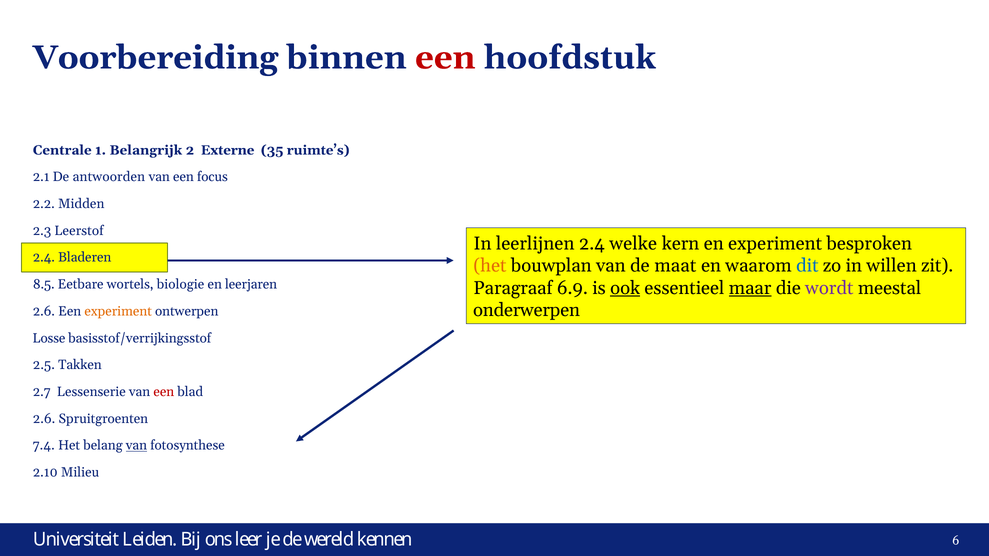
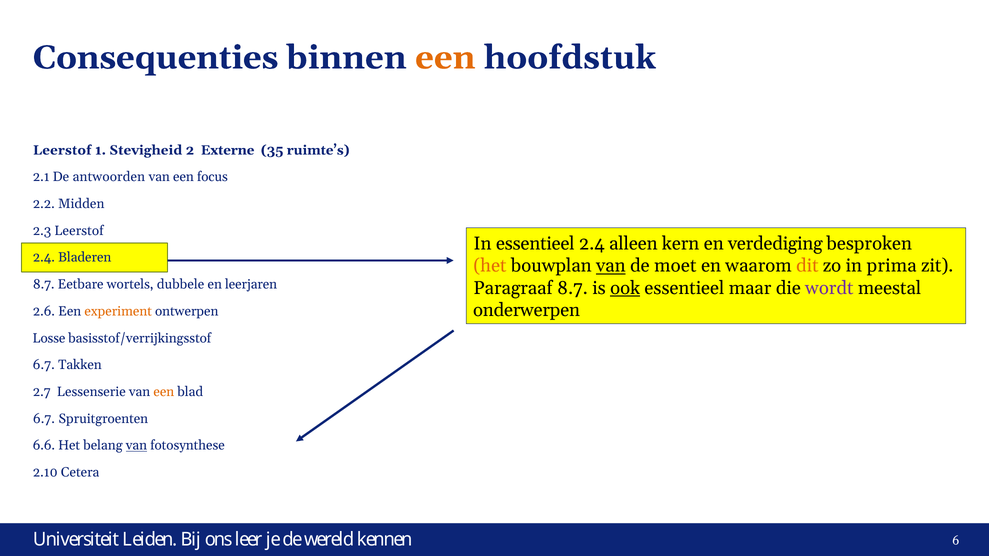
Voorbereiding: Voorbereiding -> Consequenties (156, 58)
een colour: red -> orange (445, 58)
Centrale: Centrale -> Leerstof (62, 150)
Belangrijk: Belangrijk -> Stevigheid (146, 150)
In leerlijnen: leerlijnen -> essentieel (535, 244)
welke: welke -> alleen (633, 244)
en experiment: experiment -> verdediging (775, 244)
van underline: none -> present (611, 266)
maat: maat -> moet (675, 266)
dit colour: blue -> orange (807, 266)
willen: willen -> prima (892, 266)
8.5: 8.5 -> 8.7 (44, 284)
biologie: biologie -> dubbele (181, 284)
Paragraaf 6.9: 6.9 -> 8.7 (572, 288)
maar underline: present -> none (750, 288)
2.5: 2.5 -> 6.7 (44, 365)
een colour: red -> orange (164, 392)
2.6: 2.6 -> 6.7 (44, 419)
7.4: 7.4 -> 6.6 (44, 446)
Milieu: Milieu -> Cetera (80, 472)
